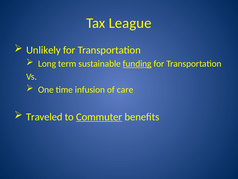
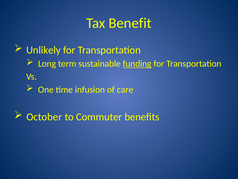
League: League -> Benefit (130, 23)
Traveled: Traveled -> October (44, 117)
Commuter underline: present -> none (99, 117)
